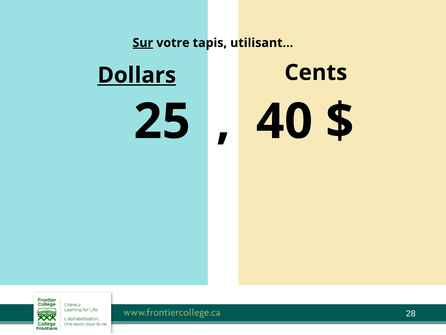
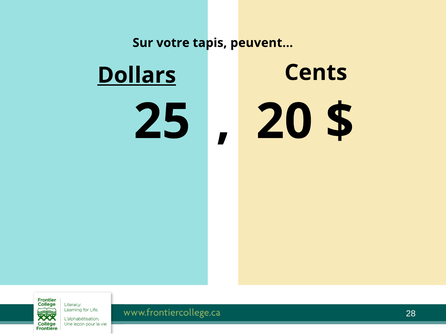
Sur underline: present -> none (143, 43)
utilisant…: utilisant… -> peuvent… (262, 43)
40: 40 -> 20 (284, 121)
